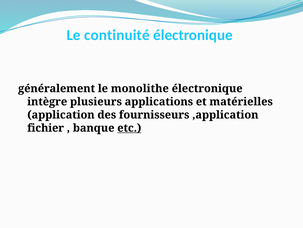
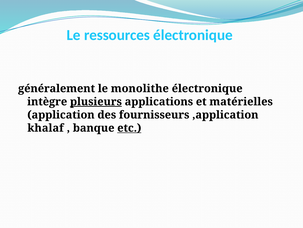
continuité: continuité -> ressources (117, 35)
plusieurs underline: none -> present (96, 101)
fichier: fichier -> khalaf (46, 128)
